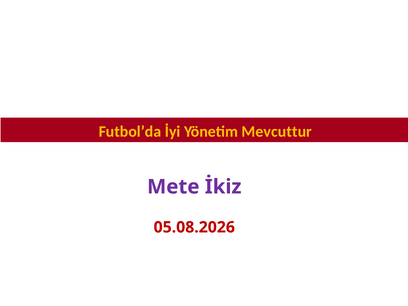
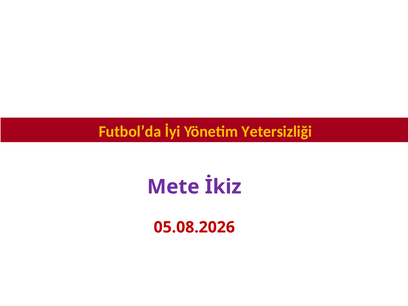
Mevcuttur: Mevcuttur -> Yetersizliği (277, 132)
